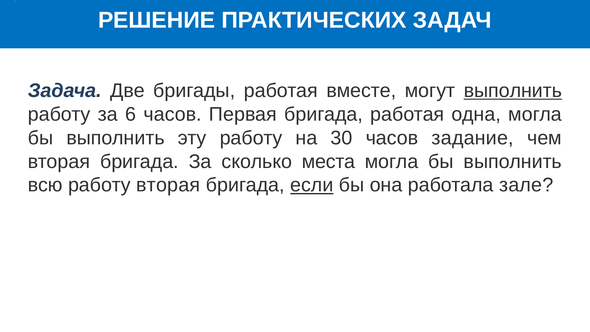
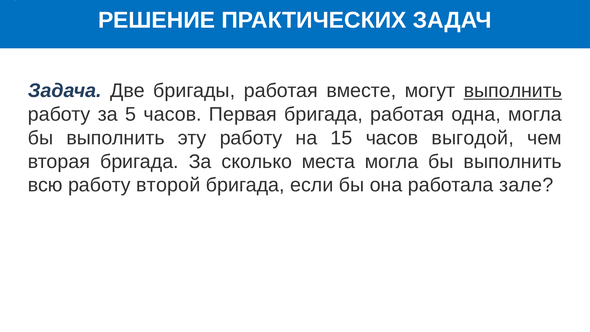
6: 6 -> 5 (131, 114)
30: 30 -> 15 (342, 138)
задание: задание -> выгодой (473, 138)
работу вторая: вторая -> второй (168, 185)
если underline: present -> none (312, 185)
